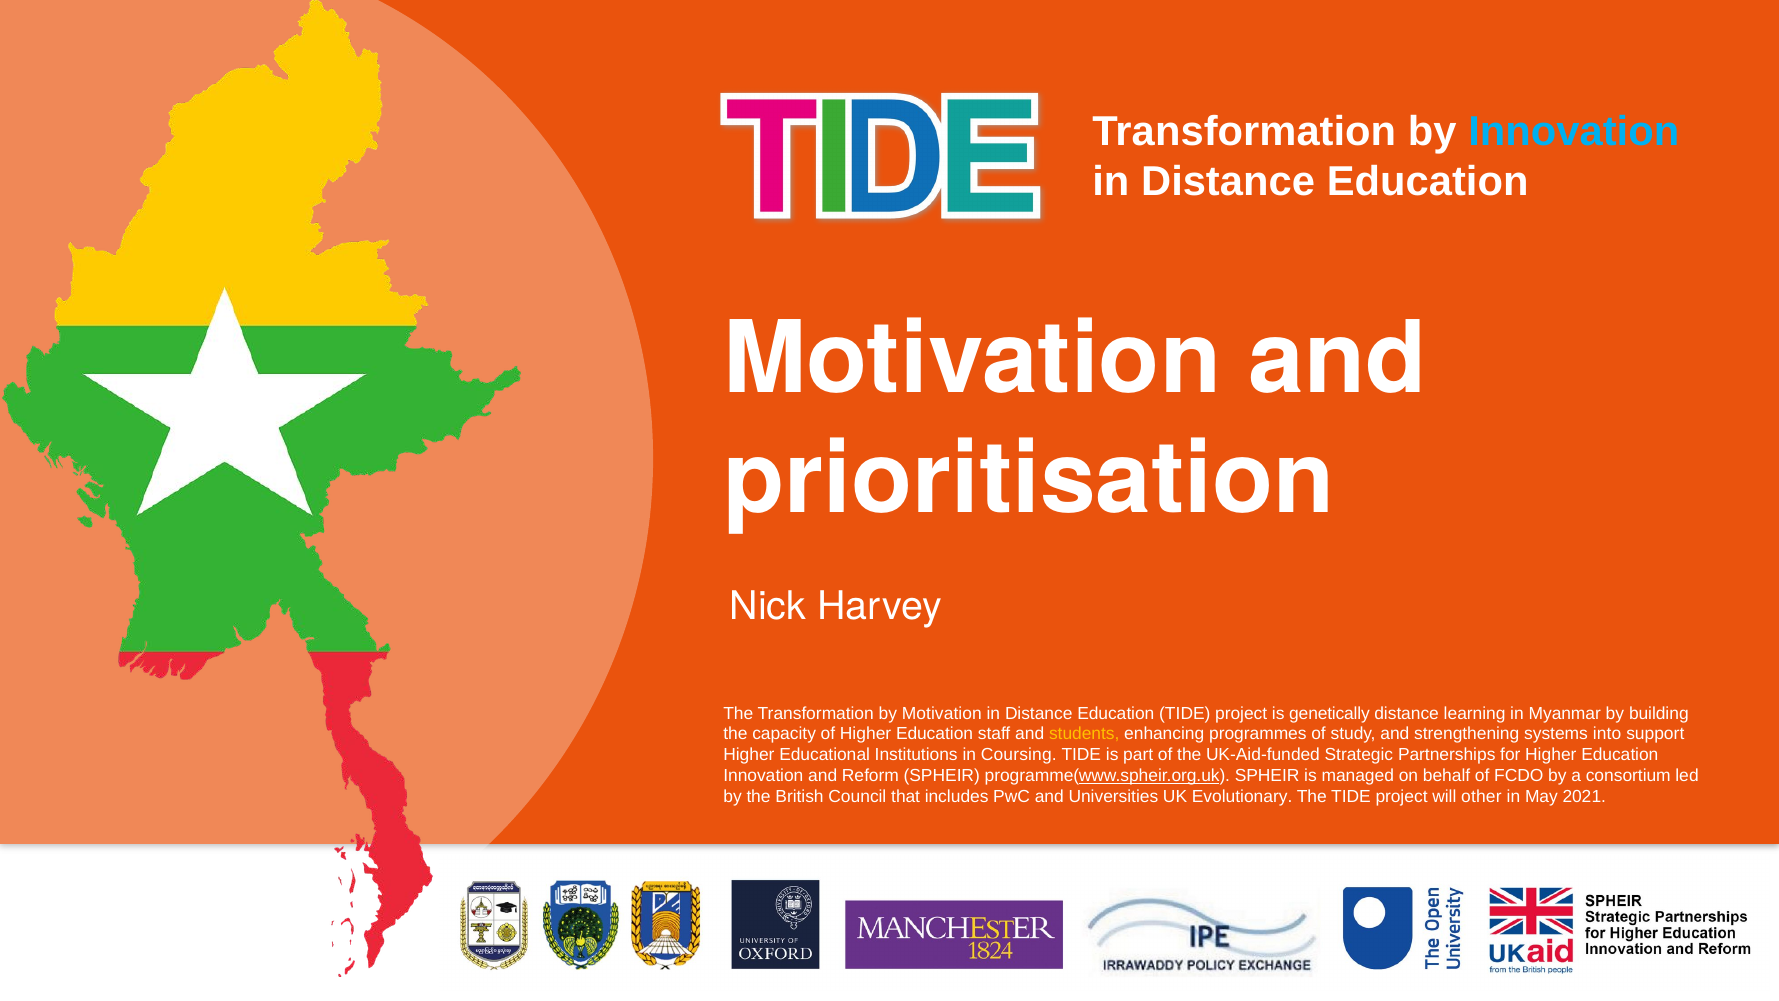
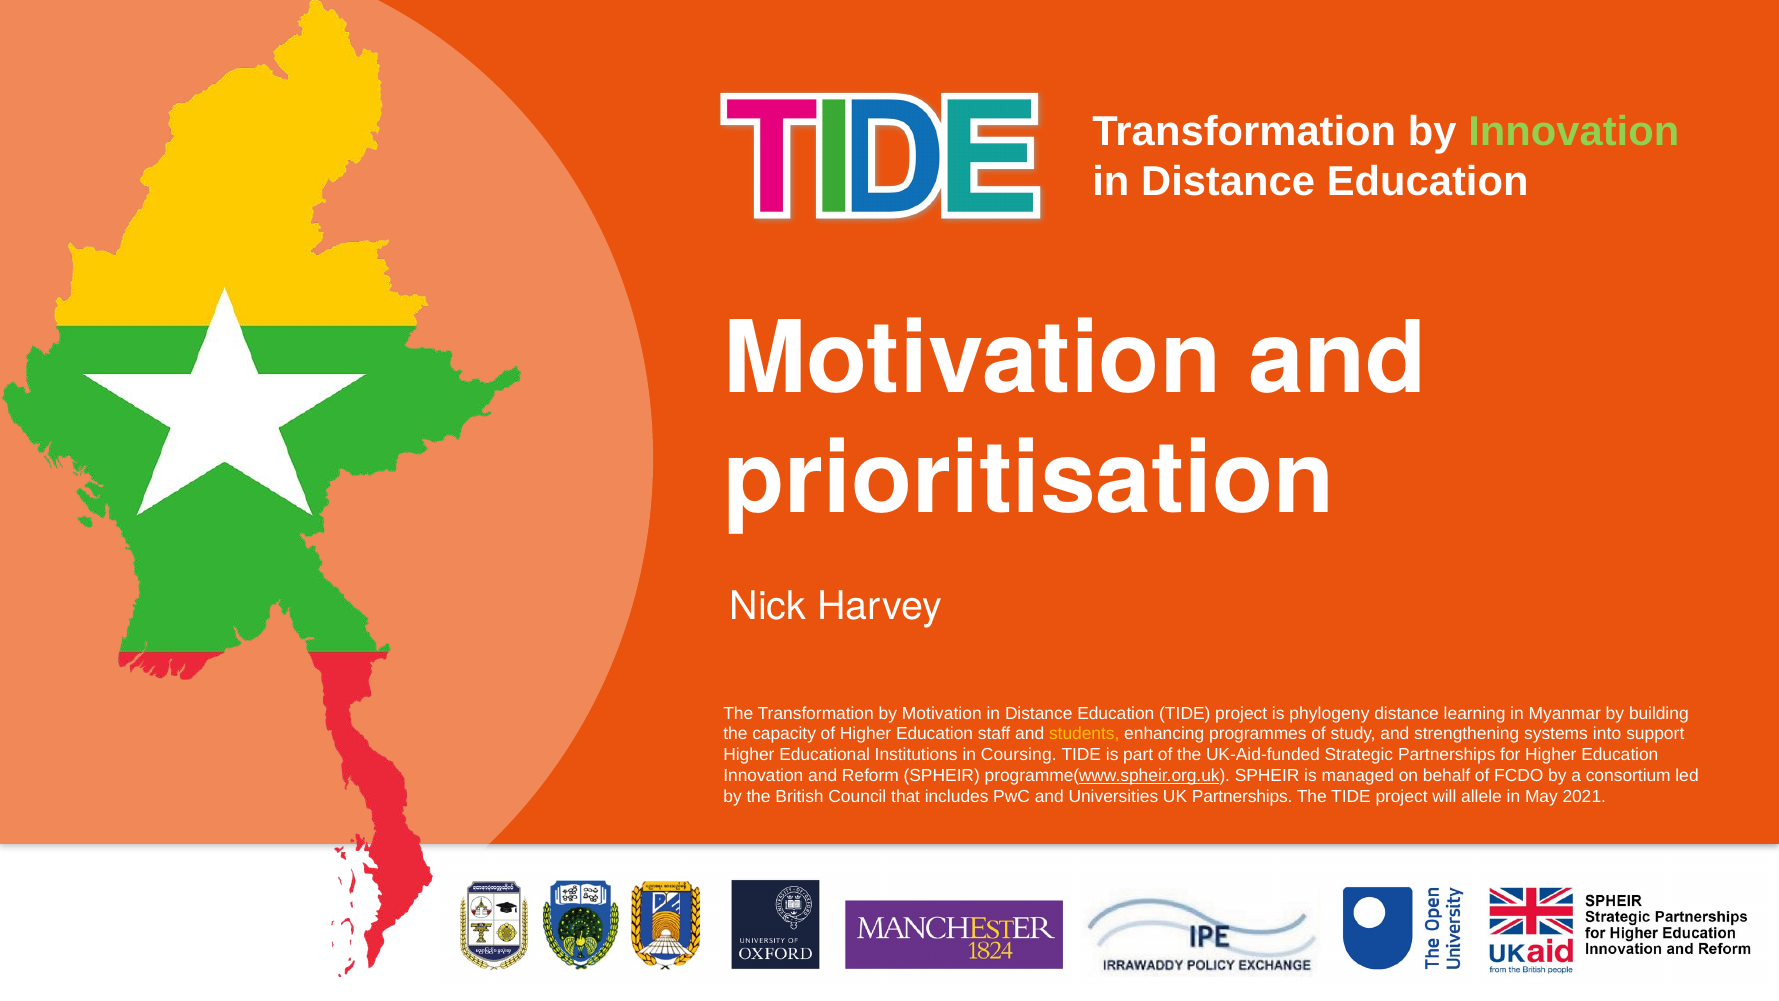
Innovation colour: light blue -> light green (1574, 132)
genetically: genetically -> phylogeny (1329, 713)
UK Evolutionary: Evolutionary -> Partnerships (1242, 796)
other: other -> allele (1481, 796)
